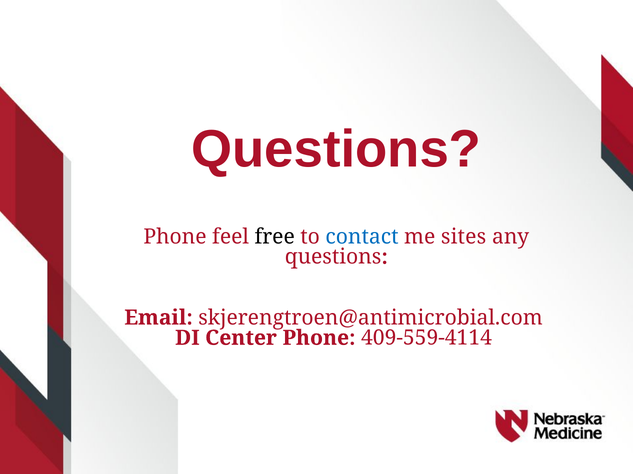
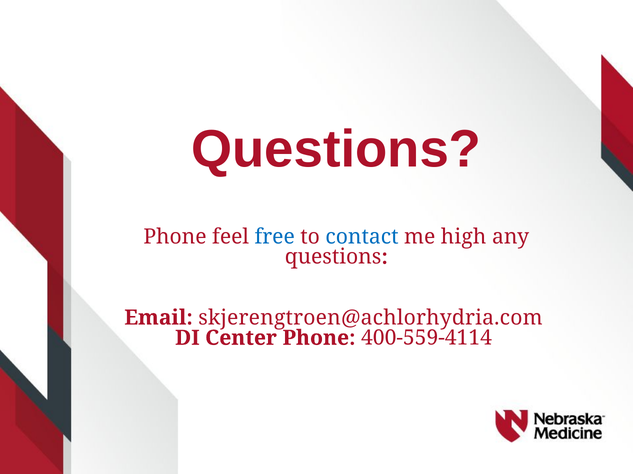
free colour: black -> blue (275, 237)
sites: sites -> high (464, 237)
skjerengtroen@antimicrobial.com: skjerengtroen@antimicrobial.com -> skjerengtroen@achlorhydria.com (370, 318)
409-559-4114: 409-559-4114 -> 400-559-4114 (427, 338)
